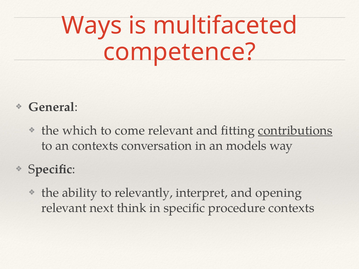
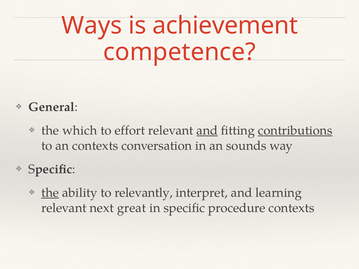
multifaceted: multifaceted -> achievement (225, 26)
come: come -> effort (130, 131)
and underline: none -> present (207, 131)
models: models -> sounds (246, 146)
the underline: none -> present (50, 193)
opening: opening -> learning (279, 193)
think: think -> great (132, 208)
